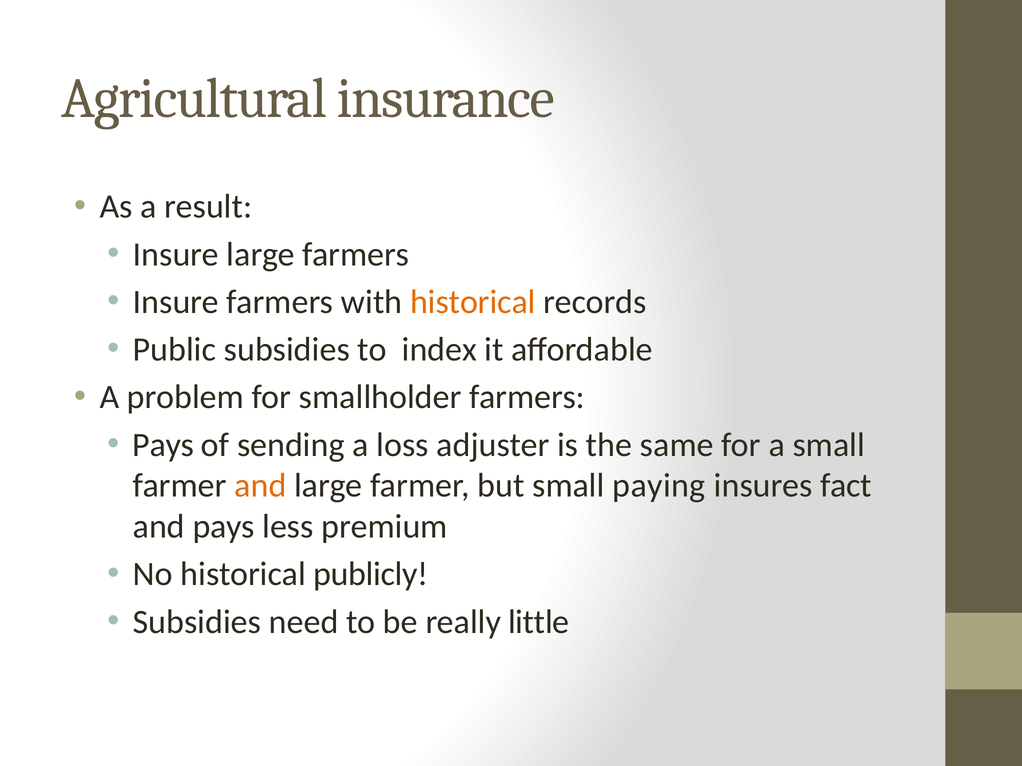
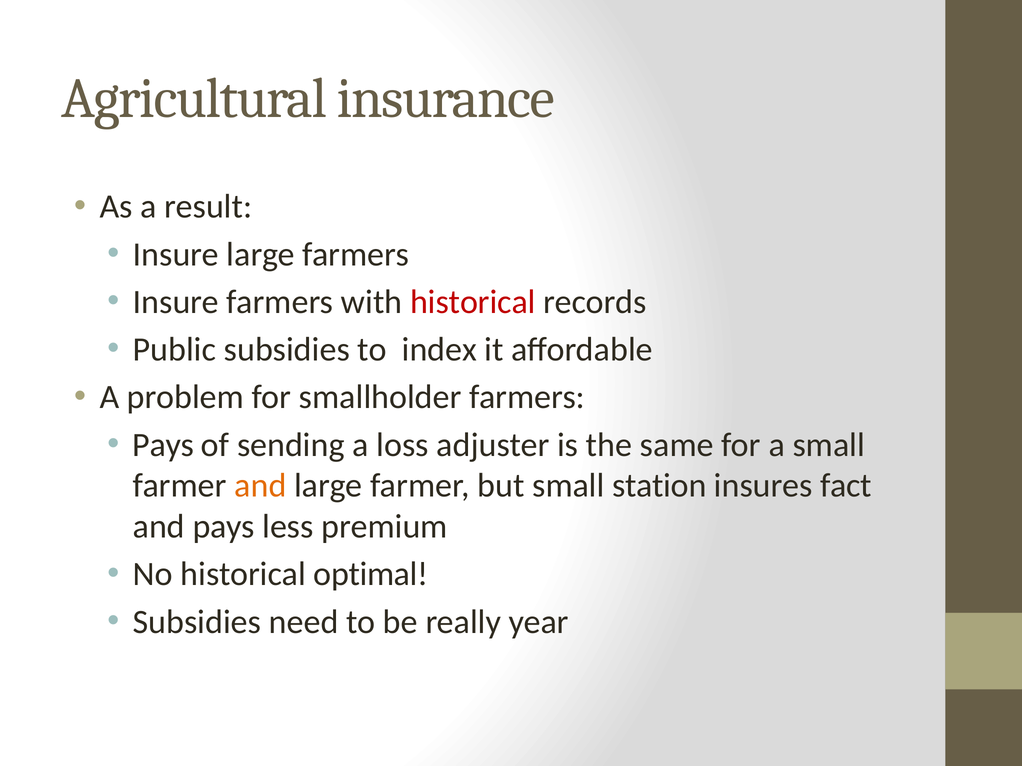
historical colour: orange -> red (473, 302)
paying: paying -> station (659, 486)
publicly: publicly -> optimal (371, 575)
little: little -> year (539, 622)
